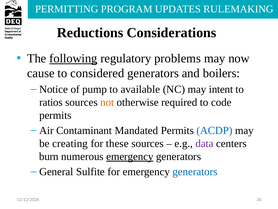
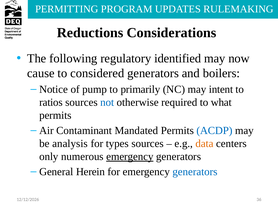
following underline: present -> none (73, 58)
problems: problems -> identified (178, 58)
available: available -> primarily (140, 89)
not colour: orange -> blue (107, 102)
code: code -> what (221, 102)
creating: creating -> analysis (70, 143)
these: these -> types (117, 143)
data colour: purple -> orange (204, 143)
burn: burn -> only (49, 156)
Sulfite: Sulfite -> Herein (90, 171)
